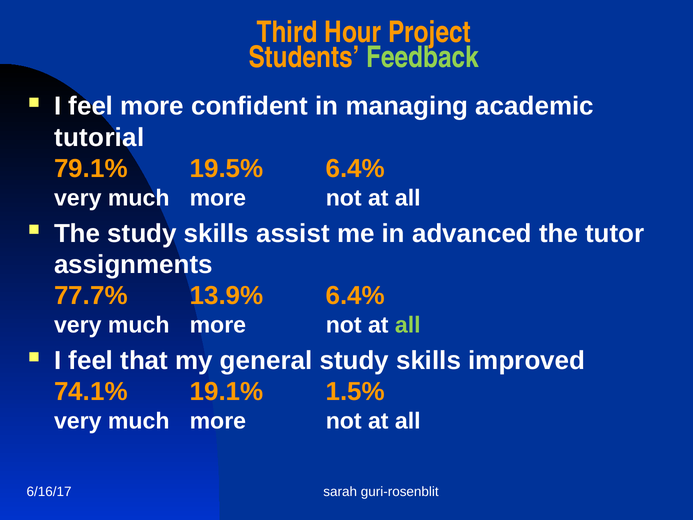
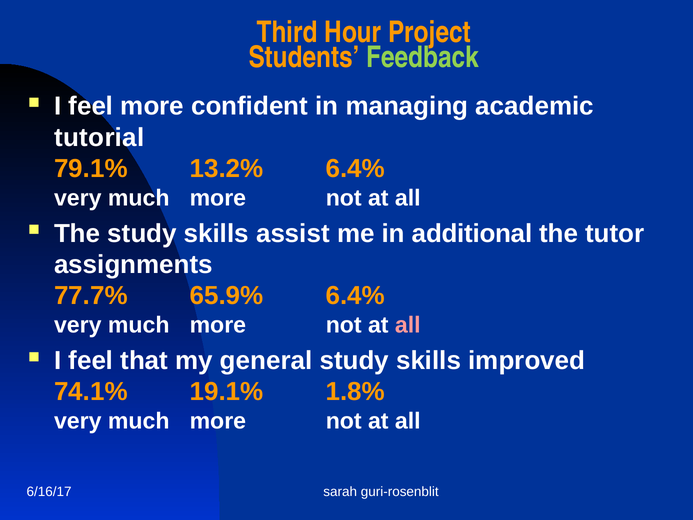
19.5%: 19.5% -> 13.2% (226, 169)
advanced: advanced -> additional (472, 233)
13.9%: 13.9% -> 65.9% (226, 296)
all colour: light green -> pink (408, 325)
1.5%: 1.5% -> 1.8% (355, 392)
